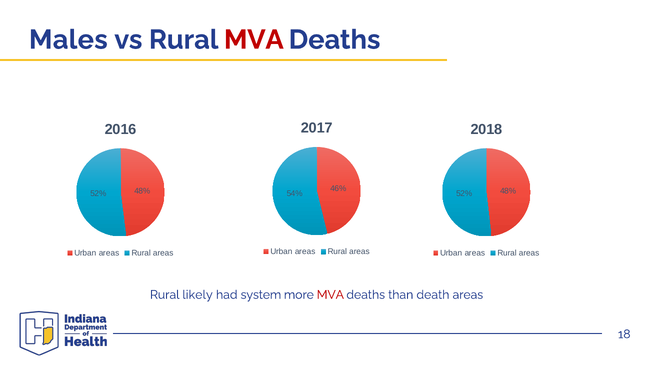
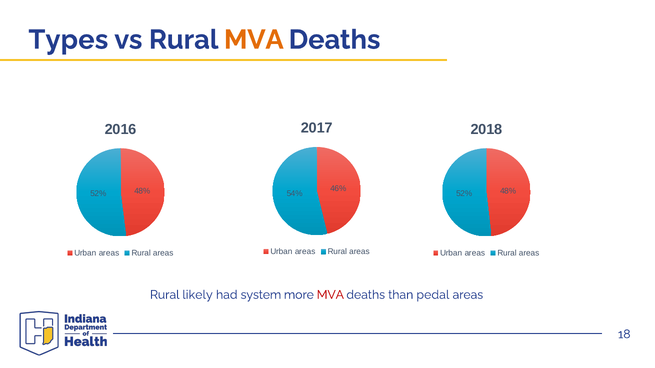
Males: Males -> Types (68, 40)
MVA colour: red -> orange (254, 40)
death: death -> pedal (433, 295)
